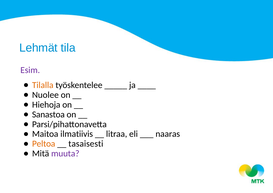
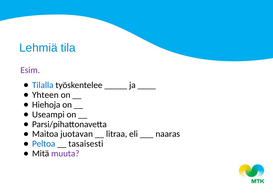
Lehmät: Lehmät -> Lehmiä (38, 48)
Tilalla colour: orange -> blue (43, 85)
Nuolee: Nuolee -> Yhteen (45, 95)
Sanastoa: Sanastoa -> Useampi (48, 115)
ilmatiivis: ilmatiivis -> juotavan (77, 134)
Peltoa colour: orange -> blue (44, 144)
